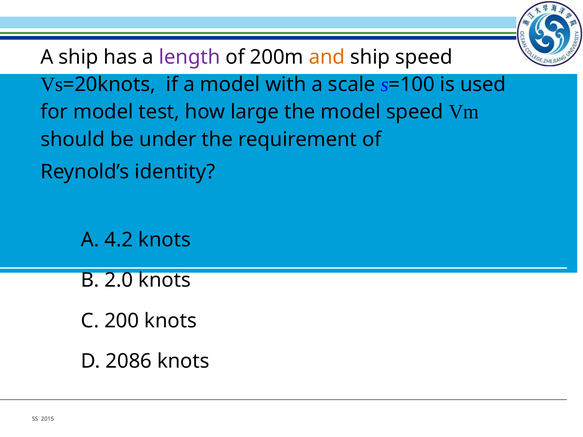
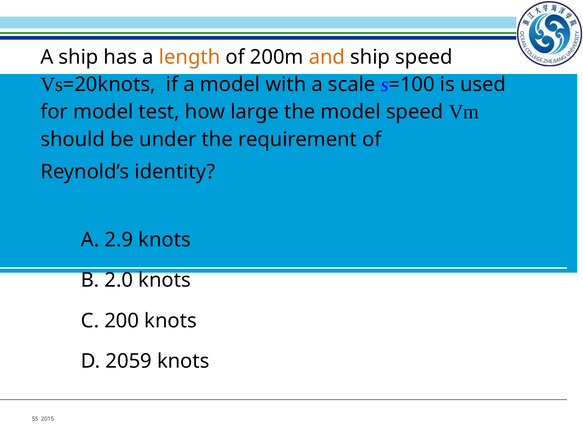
length colour: purple -> orange (190, 57)
4.2: 4.2 -> 2.9 (119, 240)
2086: 2086 -> 2059 (129, 361)
